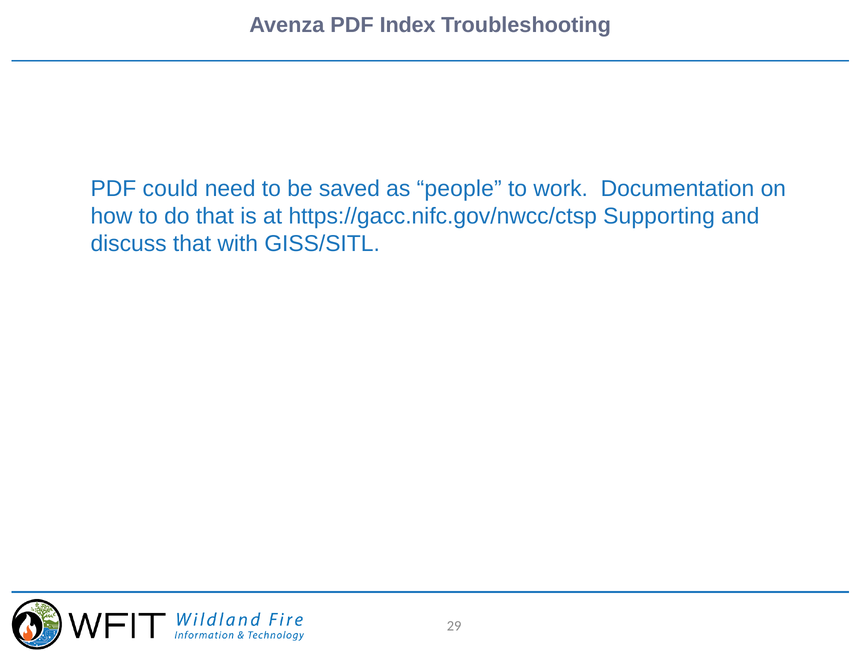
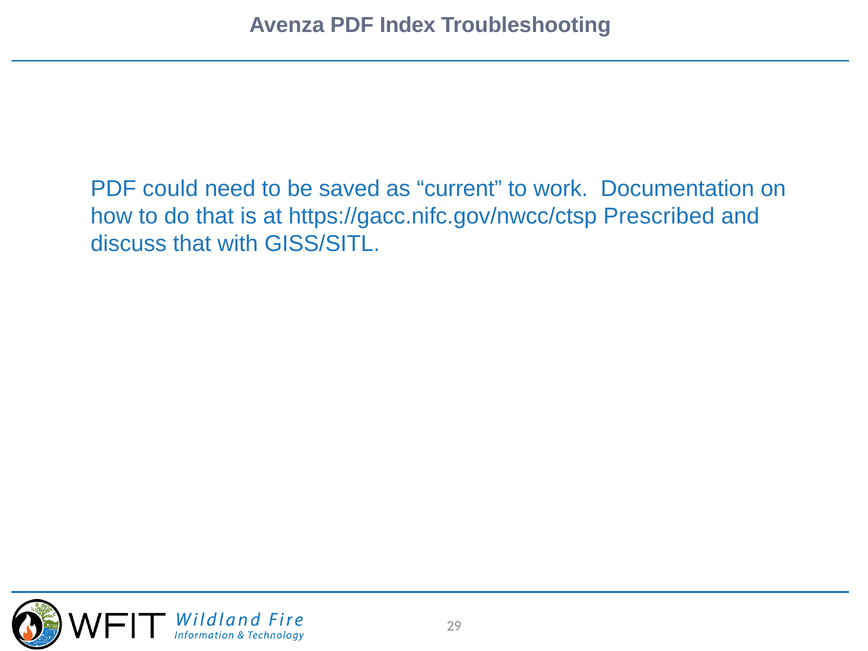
people: people -> current (459, 189)
Supporting: Supporting -> Prescribed (659, 216)
